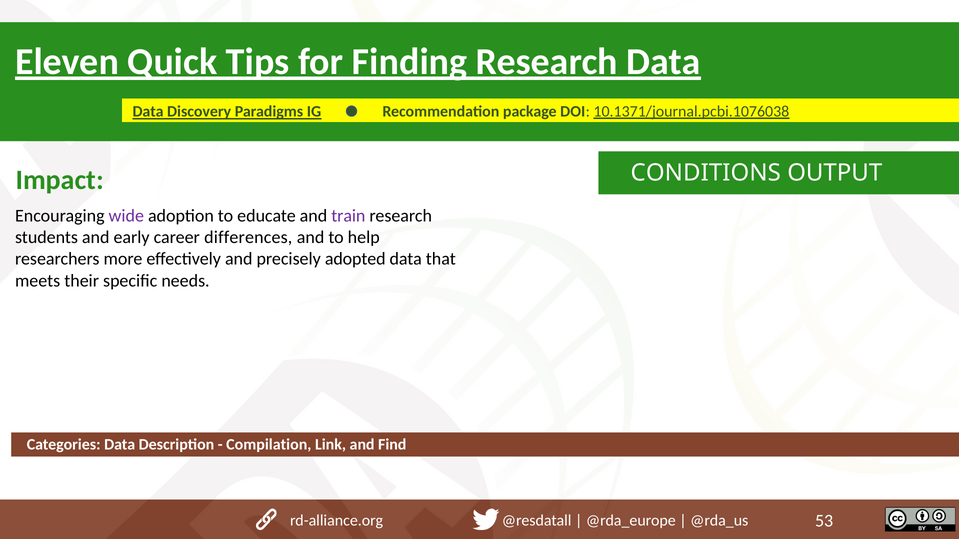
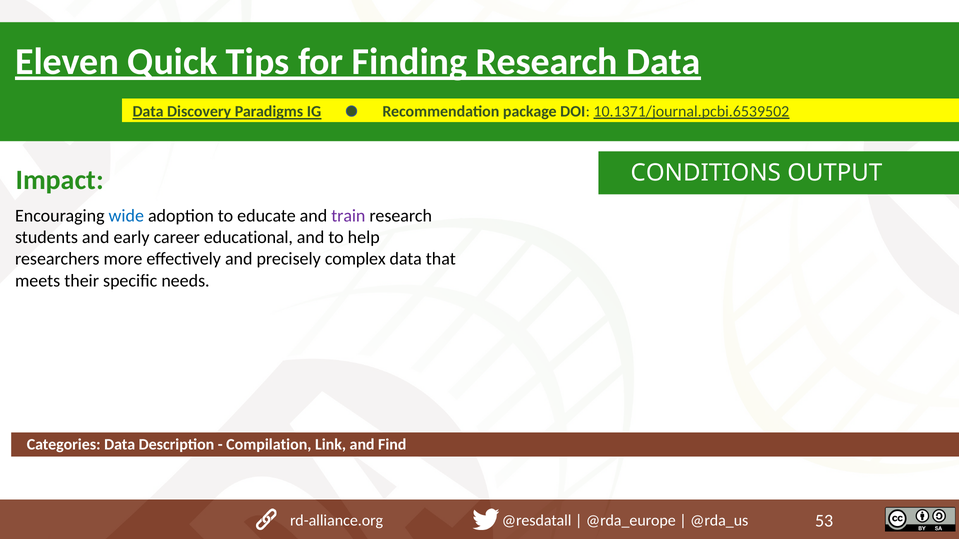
10.1371/journal.pcbi.1076038: 10.1371/journal.pcbi.1076038 -> 10.1371/journal.pcbi.6539502 (691, 112)
wide colour: purple -> blue (126, 216)
differences: differences -> educational (248, 238)
adopted: adopted -> complex (355, 259)
